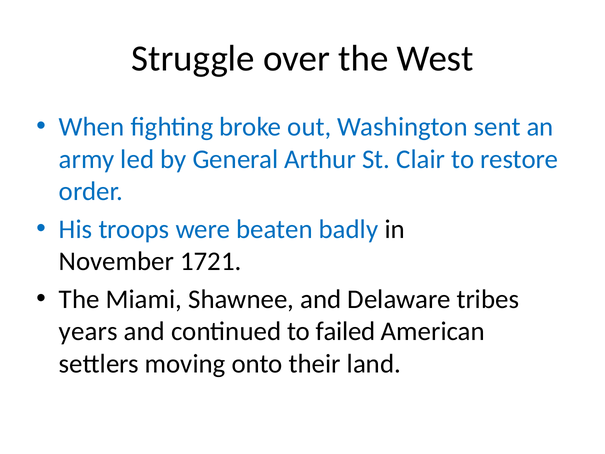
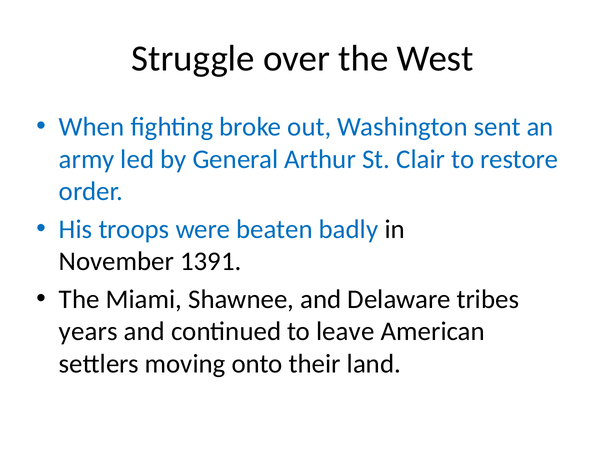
1721: 1721 -> 1391 (211, 261)
failed: failed -> leave (345, 331)
